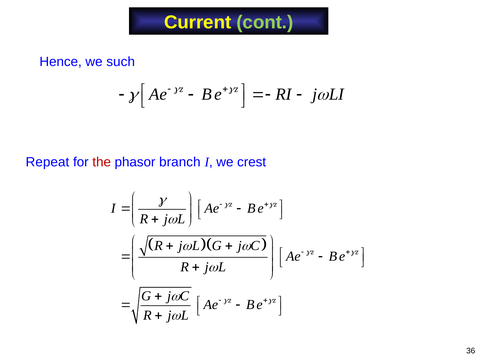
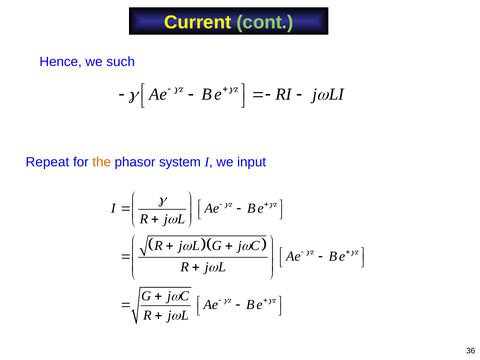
the colour: red -> orange (102, 162)
branch: branch -> system (180, 162)
crest: crest -> input (252, 162)
